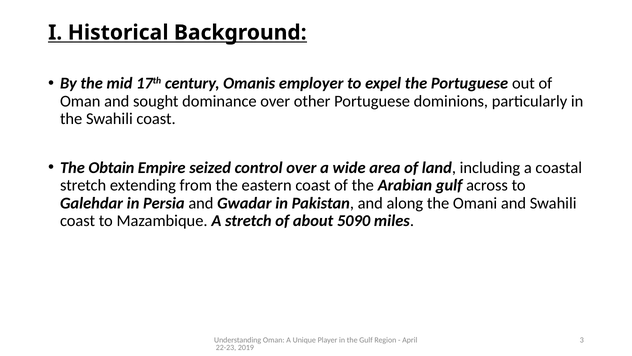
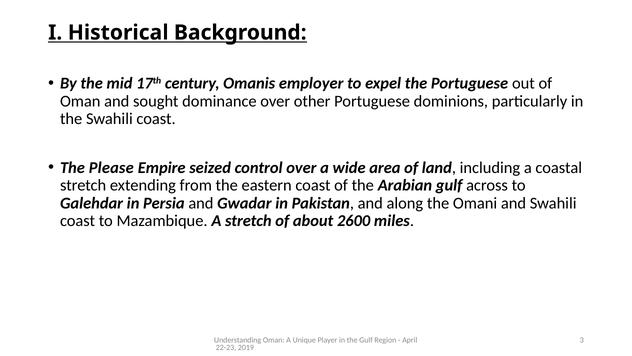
Obtain: Obtain -> Please (111, 167)
5090: 5090 -> 2600 (354, 221)
